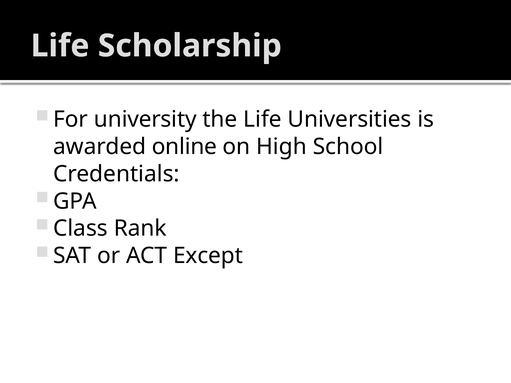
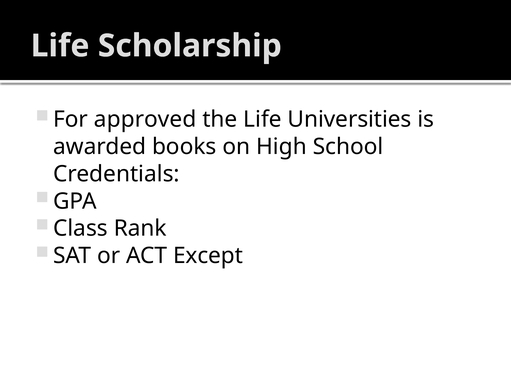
university: university -> approved (145, 120)
online: online -> books (184, 147)
